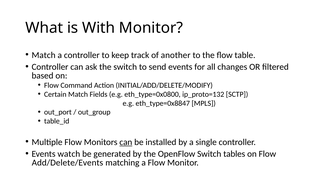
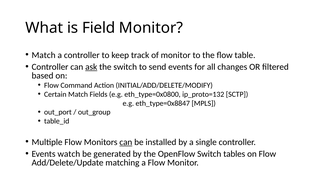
With: With -> Field (99, 28)
of another: another -> monitor (176, 55)
ask underline: none -> present (91, 67)
Add/Delete/Events: Add/Delete/Events -> Add/Delete/Update (68, 163)
